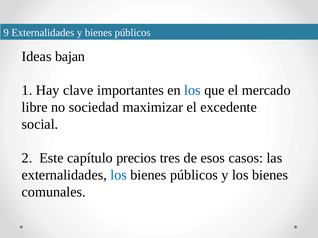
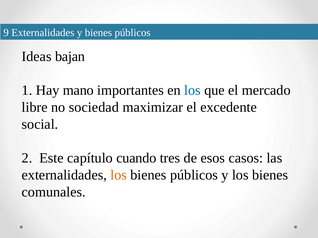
clave: clave -> mano (78, 91)
precios: precios -> cuando (136, 158)
los colour: blue -> orange (119, 175)
